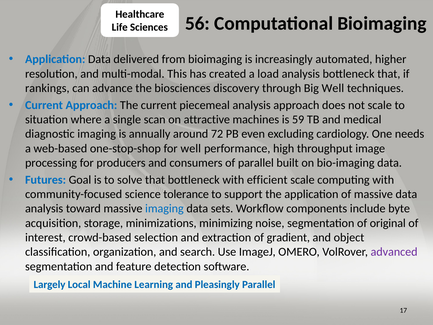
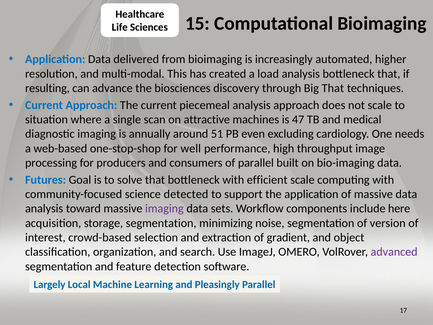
56: 56 -> 15 (198, 23)
rankings: rankings -> resulting (47, 88)
Big Well: Well -> That (333, 88)
59: 59 -> 47 (298, 119)
72: 72 -> 51 (217, 134)
tolerance: tolerance -> detected (186, 194)
imaging colour: blue -> purple (164, 208)
byte: byte -> here (399, 208)
storage minimizations: minimizations -> segmentation (161, 223)
original: original -> version (388, 223)
